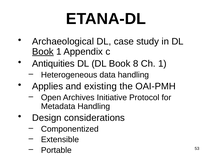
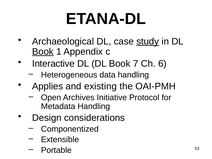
study underline: none -> present (148, 41)
Antiquities: Antiquities -> Interactive (53, 64)
8: 8 -> 7 (136, 64)
Ch 1: 1 -> 6 (162, 64)
